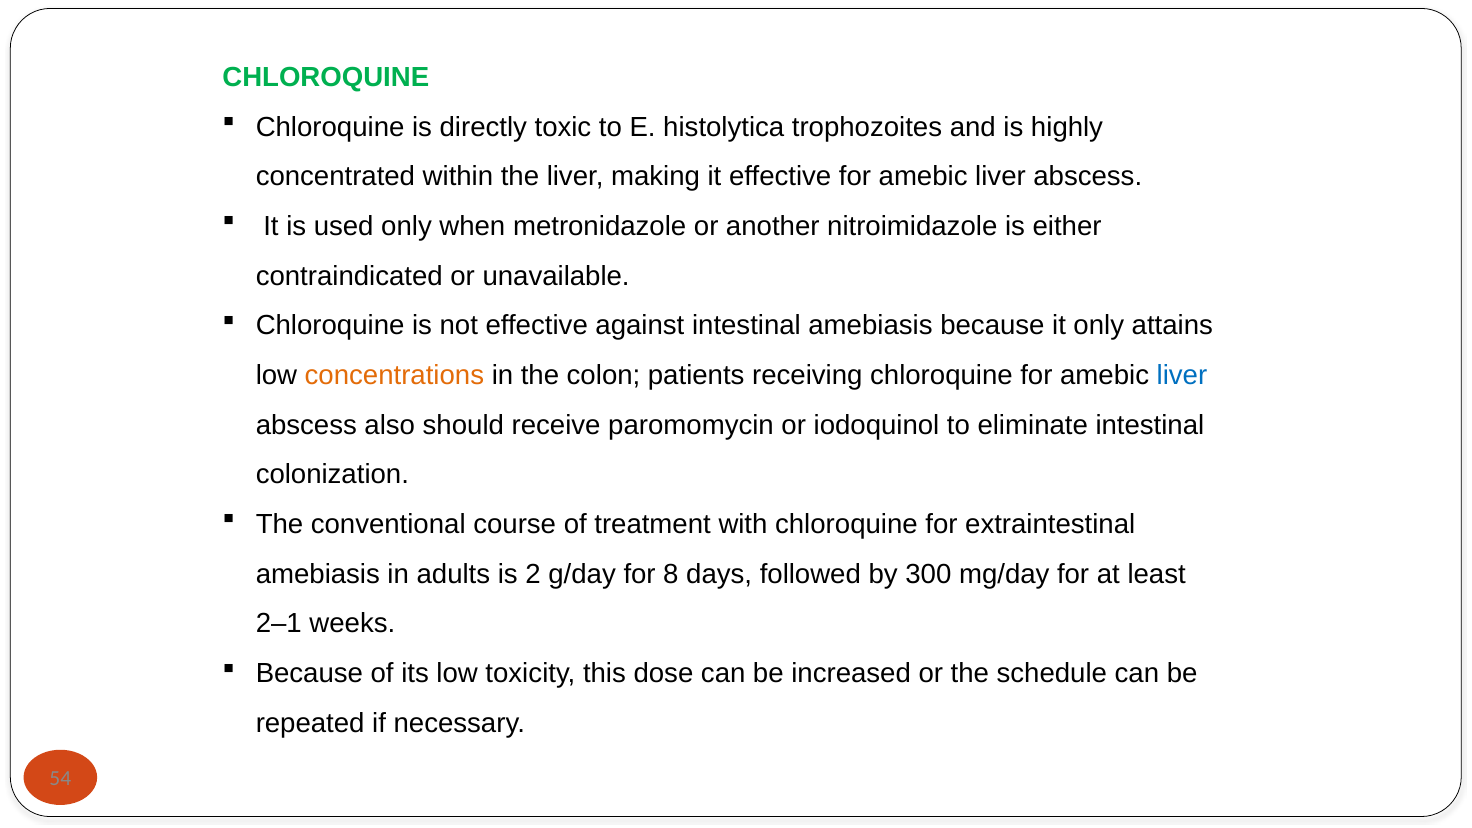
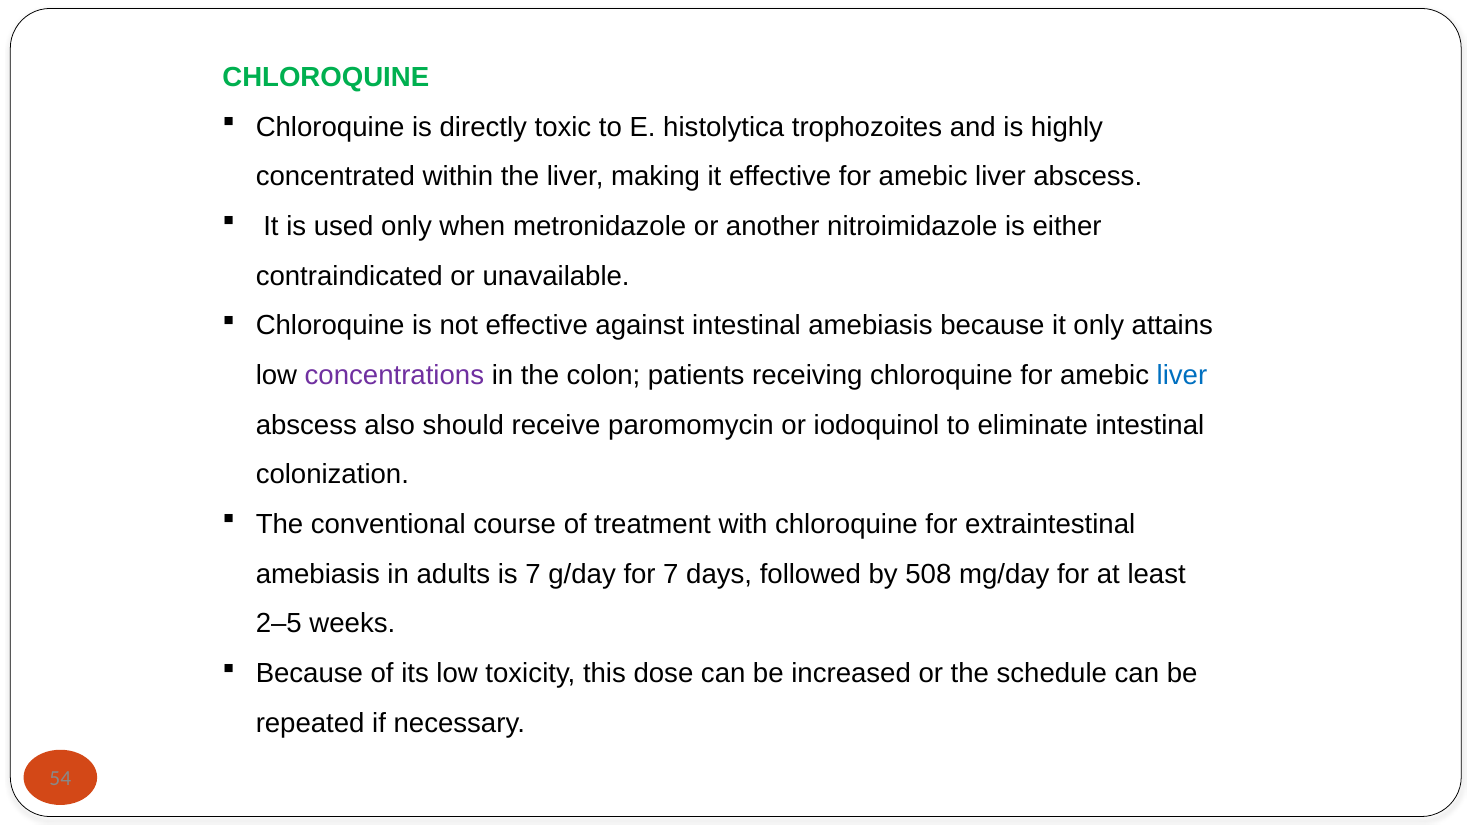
concentrations colour: orange -> purple (394, 375)
is 2: 2 -> 7 (533, 574)
for 8: 8 -> 7 (671, 574)
300: 300 -> 508 (928, 574)
2–1: 2–1 -> 2–5 (279, 624)
